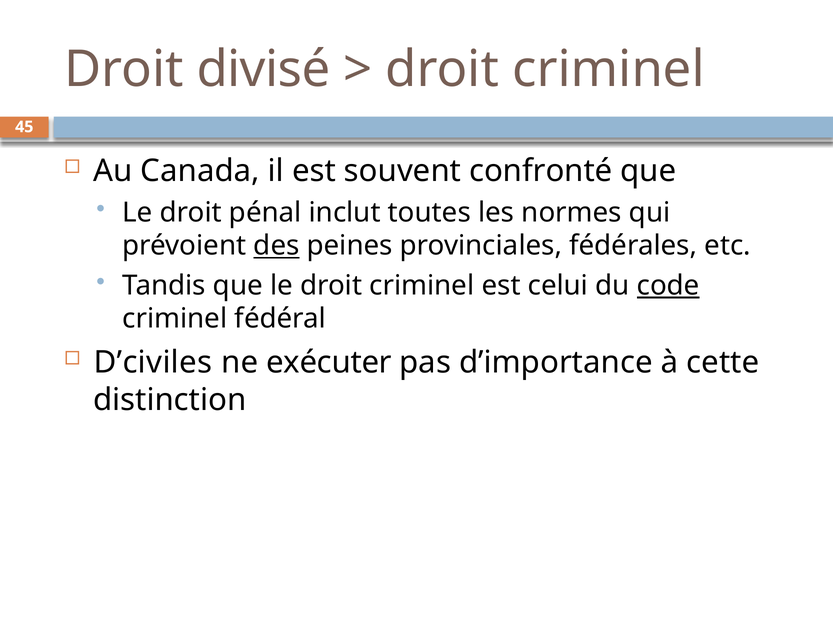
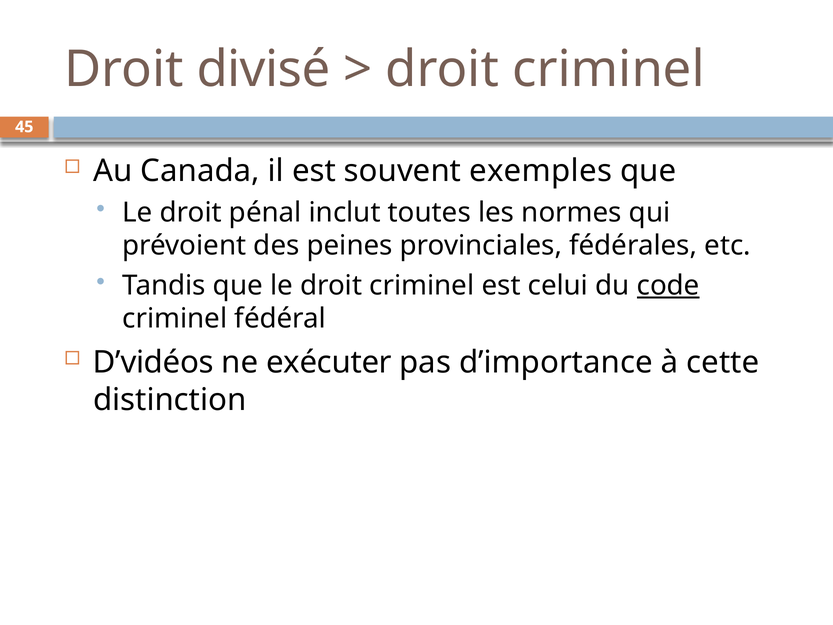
confronté: confronté -> exemples (541, 171)
des underline: present -> none (276, 246)
D’civiles: D’civiles -> D’vidéos (153, 362)
